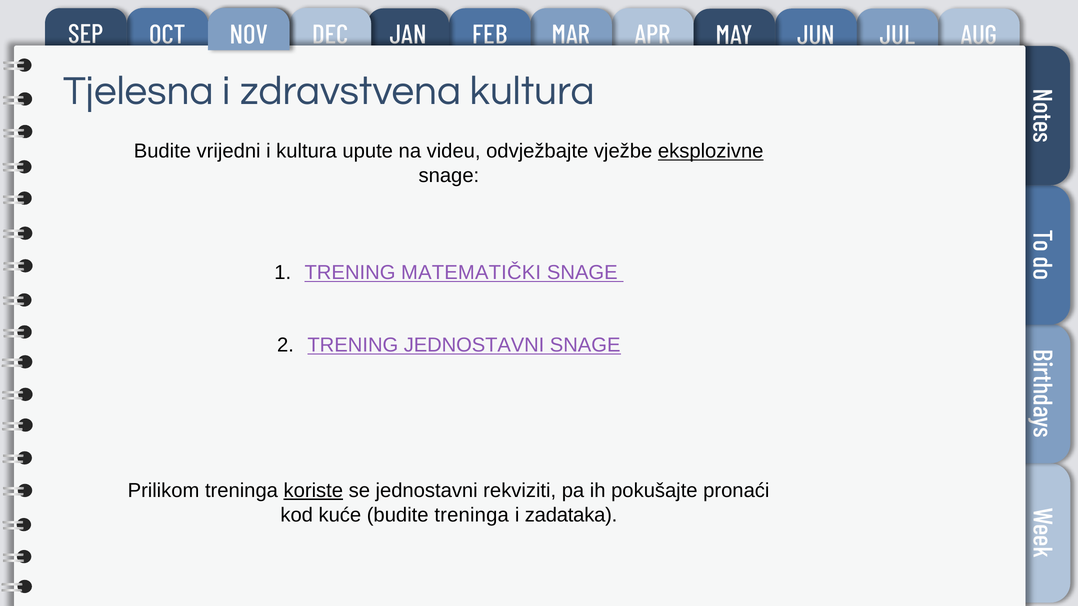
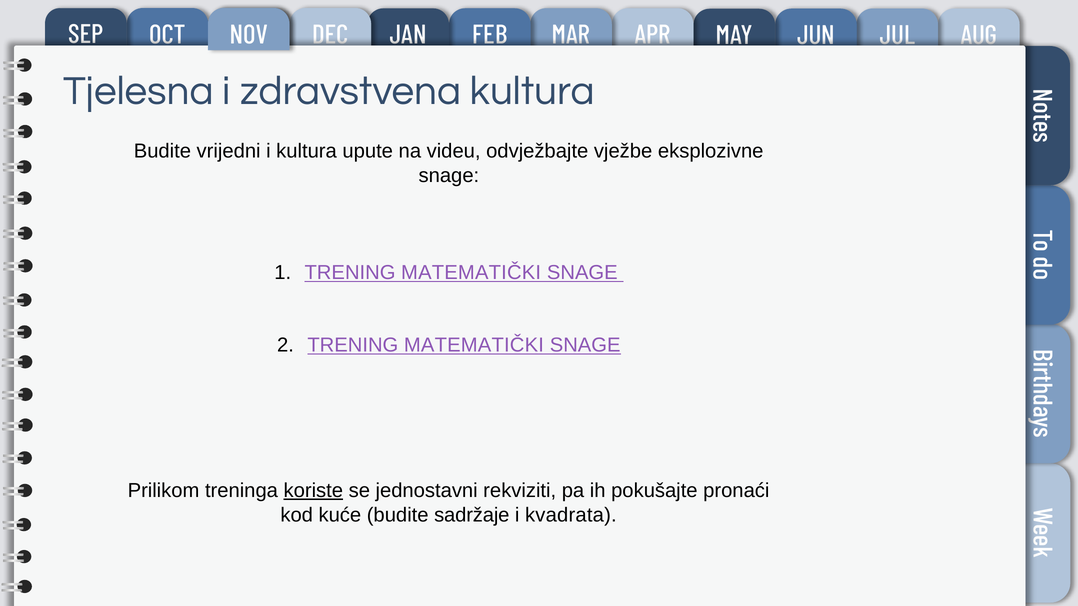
eksplozivne underline: present -> none (711, 151)
JEDNOSTAVNI: JEDNOSTAVNI -> MATEMATIČKI (474, 345)
budite treninga: treninga -> sadržaje (472, 515)
zadataka: zadataka -> kvadrata (571, 515)
